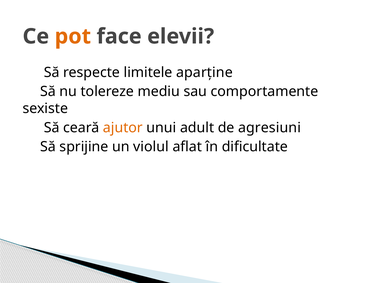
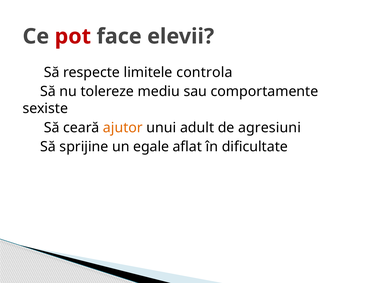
pot colour: orange -> red (73, 36)
aparține: aparține -> controla (204, 72)
violul: violul -> egale (151, 147)
